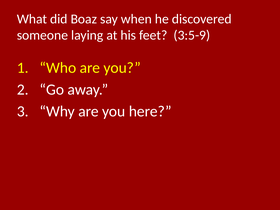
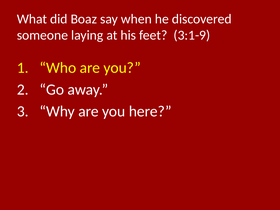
3:5-9: 3:5-9 -> 3:1-9 (192, 35)
